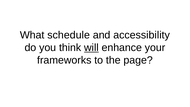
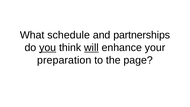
accessibility: accessibility -> partnerships (142, 35)
you underline: none -> present (48, 48)
frameworks: frameworks -> preparation (64, 60)
